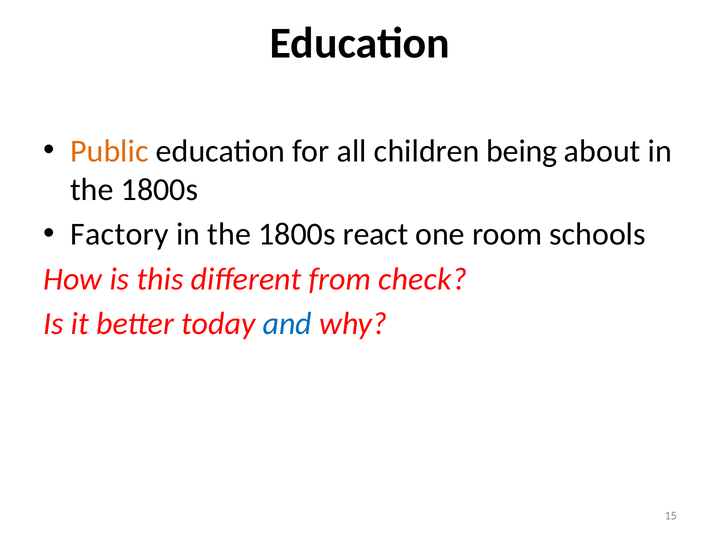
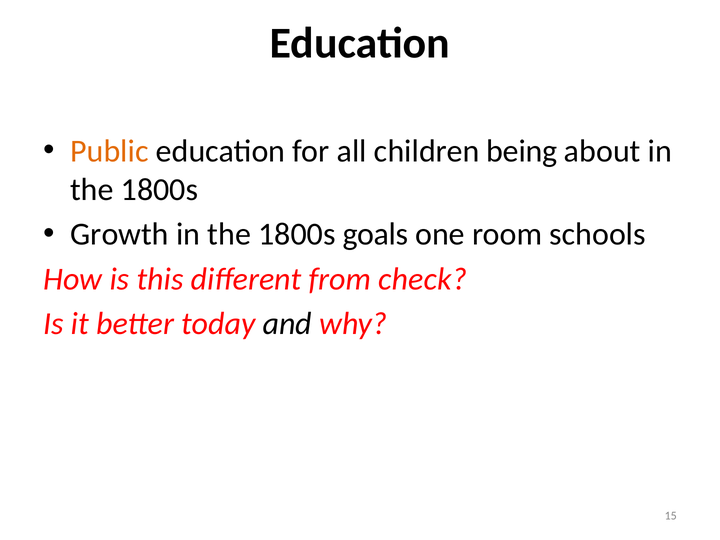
Factory: Factory -> Growth (119, 234)
react: react -> goals (376, 234)
and colour: blue -> black (287, 324)
